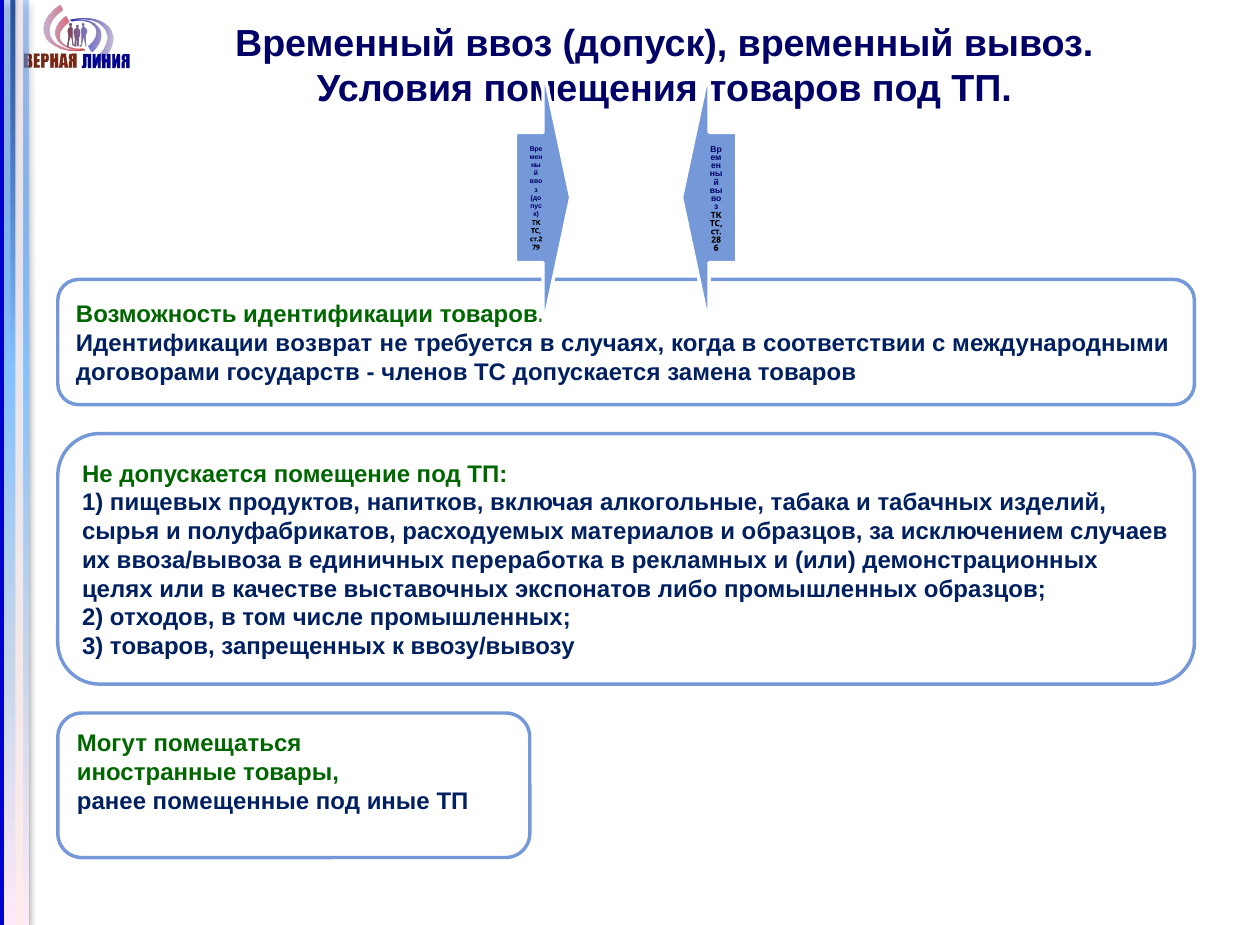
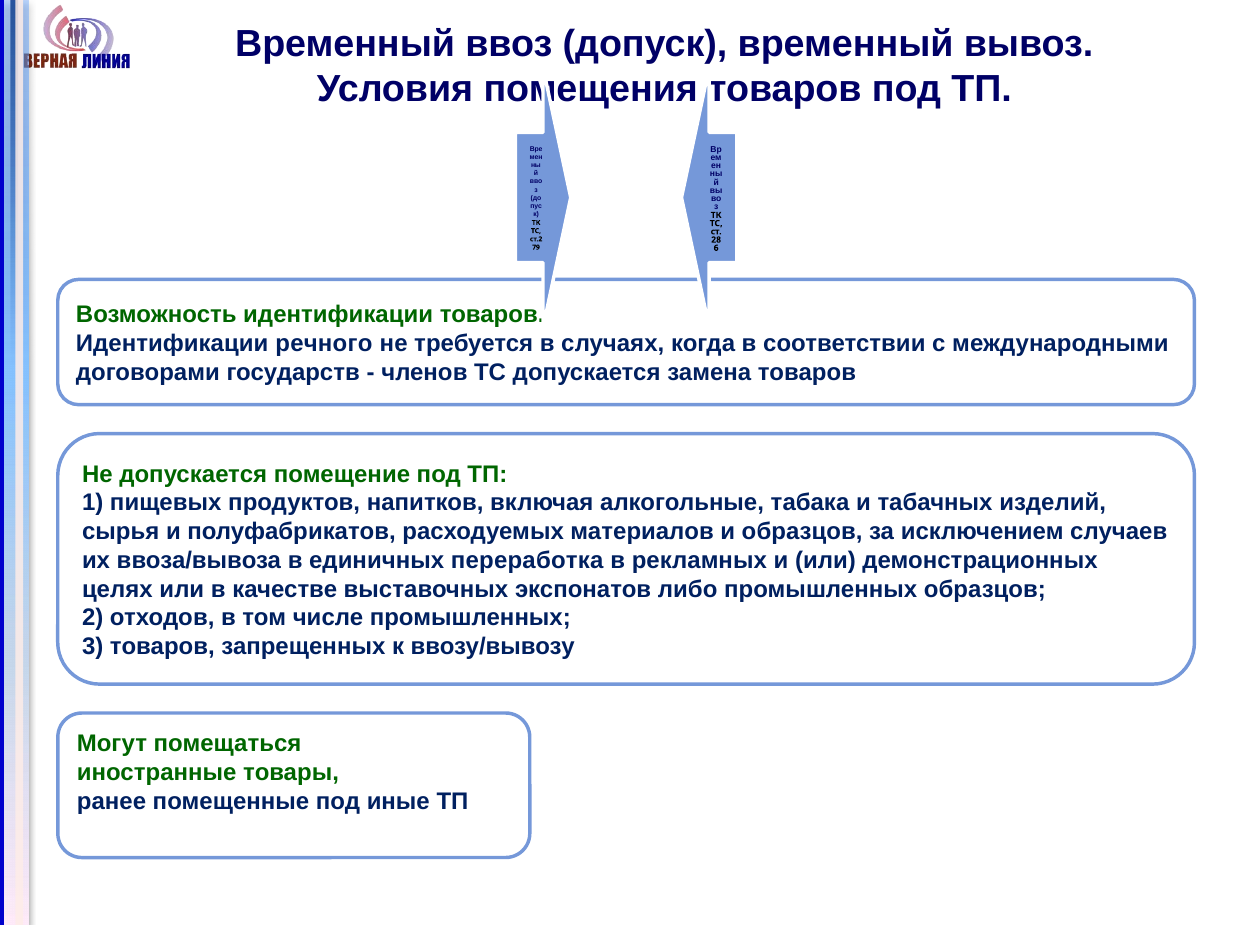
возврат: возврат -> речного (324, 344)
